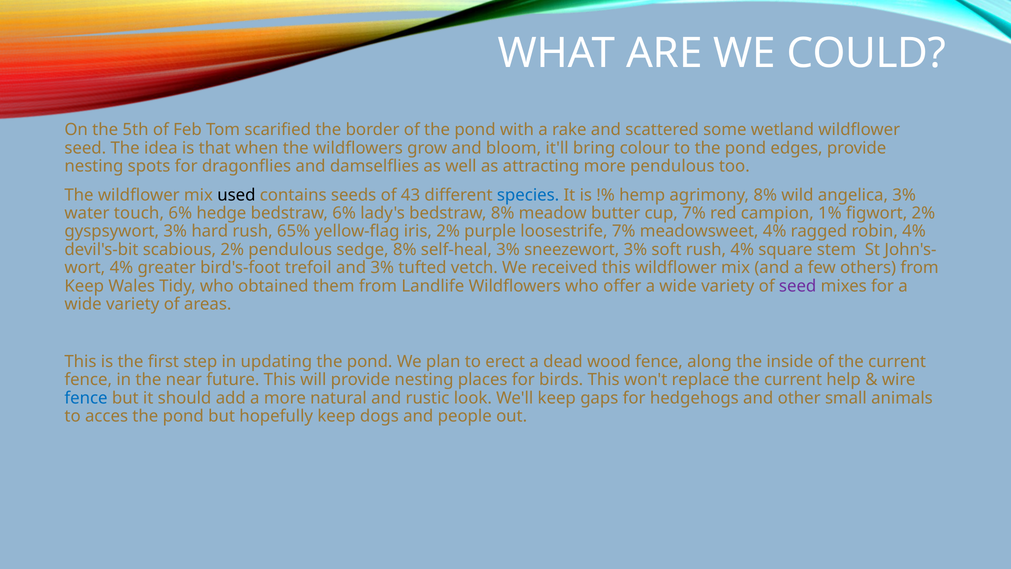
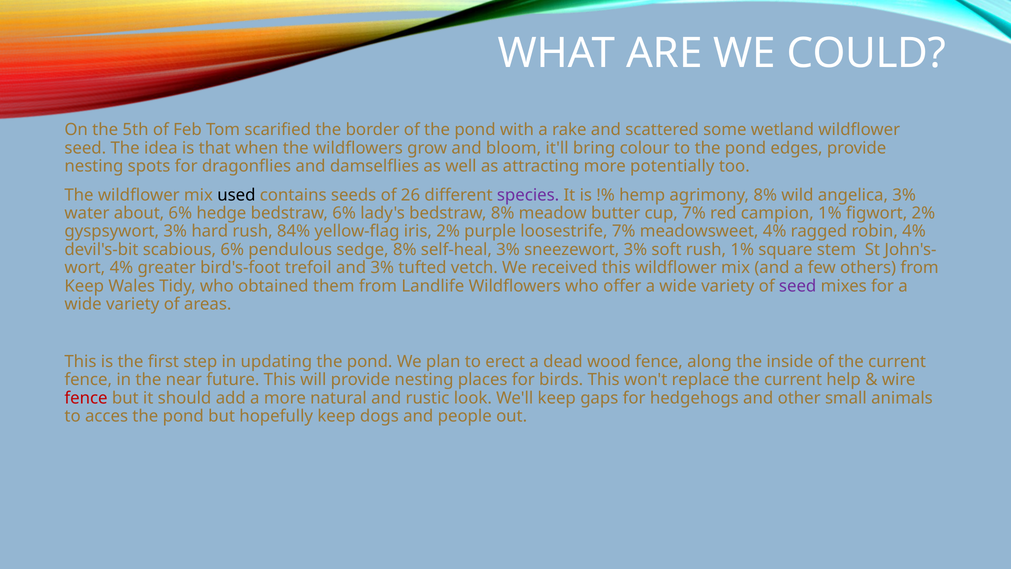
more pendulous: pendulous -> potentially (672, 166)
43: 43 -> 26 (410, 195)
species colour: blue -> purple (528, 195)
touch: touch -> about (139, 213)
65%: 65% -> 84% (294, 231)
scabious 2%: 2% -> 6% (232, 249)
rush 4%: 4% -> 1% (742, 249)
fence colour: blue -> red (86, 398)
